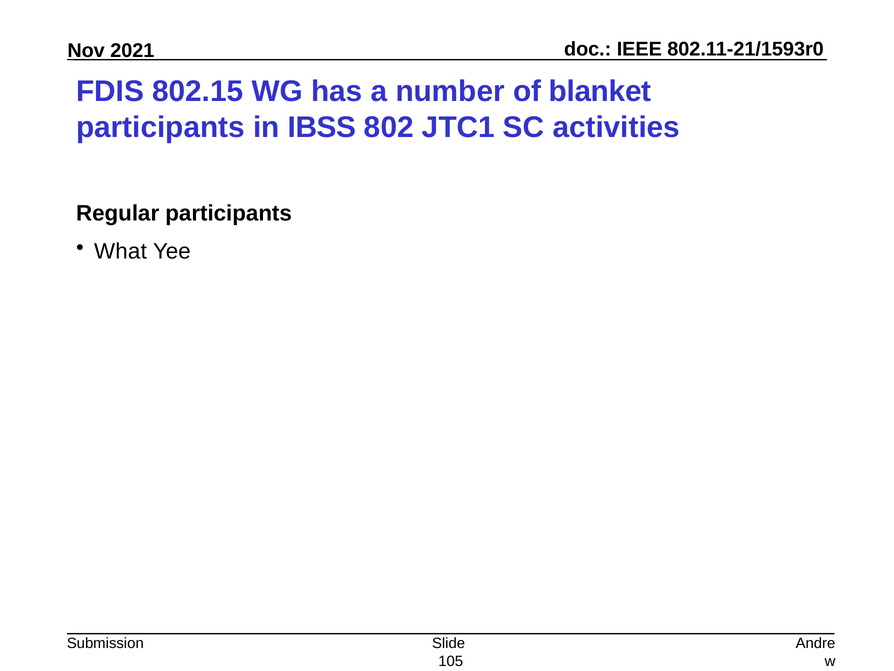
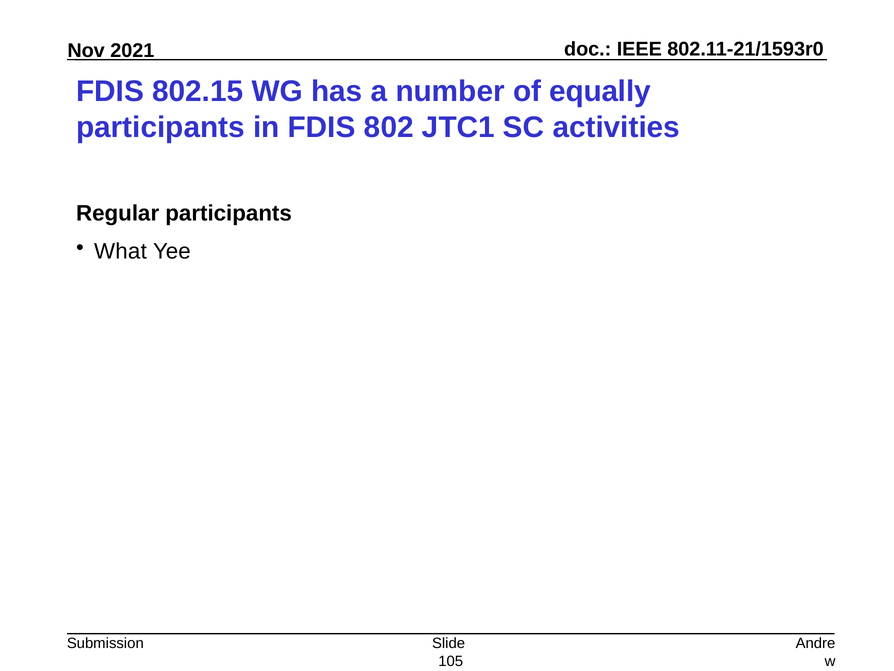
blanket: blanket -> equally (600, 92)
in IBSS: IBSS -> FDIS (322, 127)
